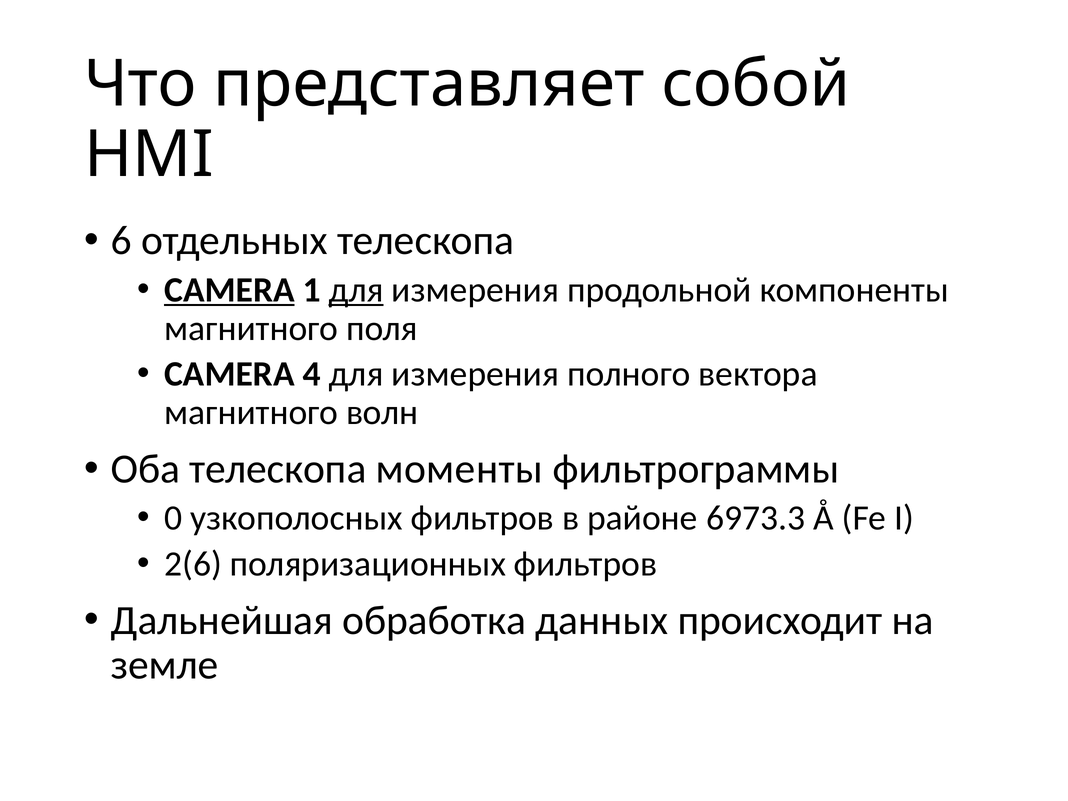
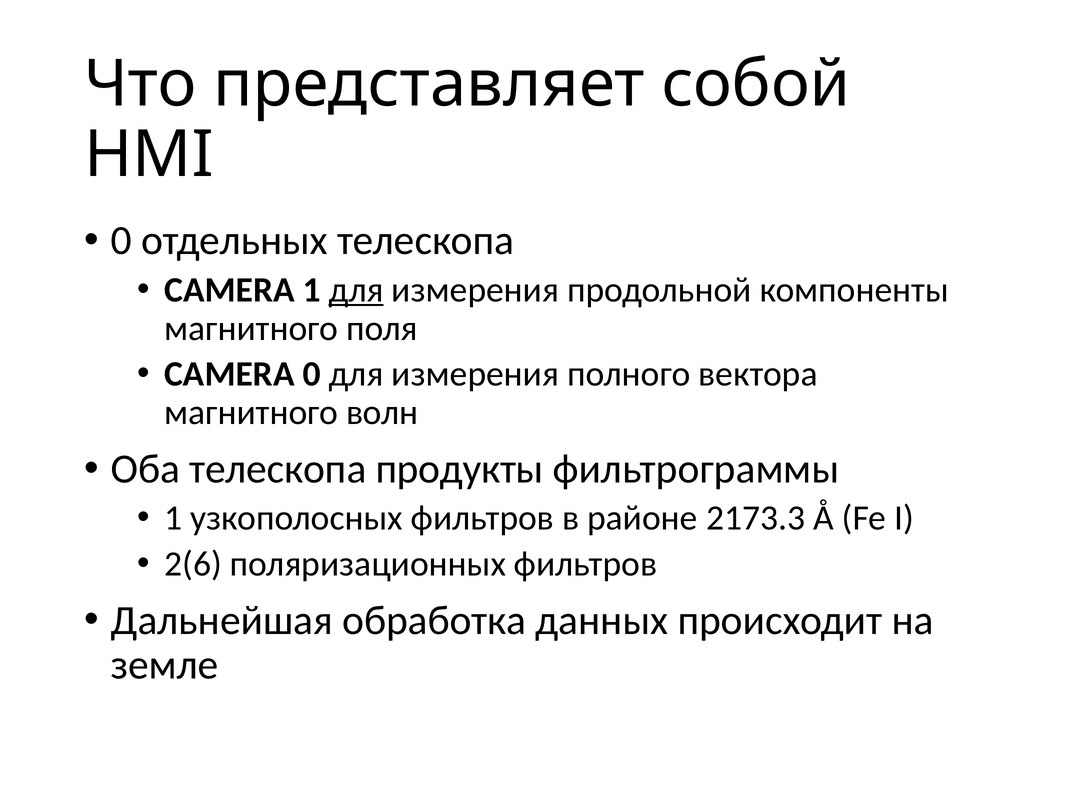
6: 6 -> 0 (121, 241)
CAMERA underline: present -> none (229, 290)
CAMERA 4: 4 -> 0 (312, 374)
моменты: моменты -> продукты (460, 469)
0: 0 -> 1 (173, 518)
6973.3: 6973.3 -> 2173.3 (756, 518)
